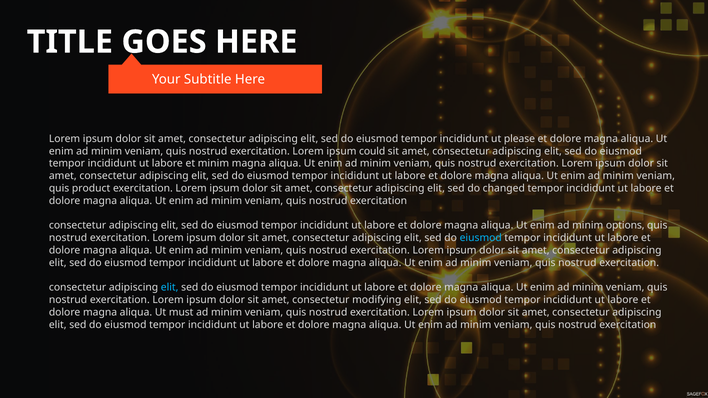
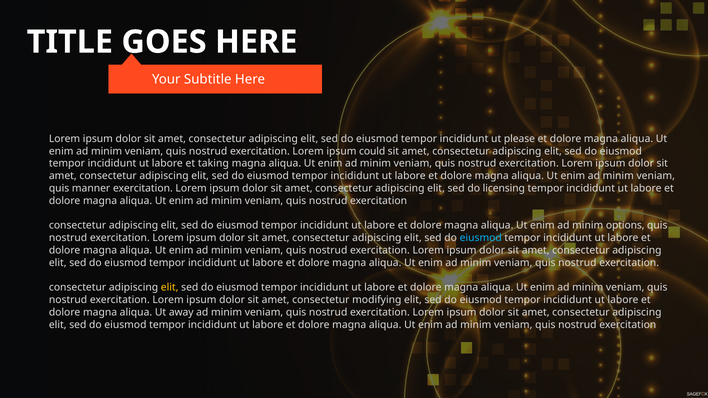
et minim: minim -> taking (213, 164)
product: product -> manner (91, 188)
changed: changed -> licensing (504, 188)
elit colour: light blue -> yellow (170, 288)
must: must -> away (181, 312)
